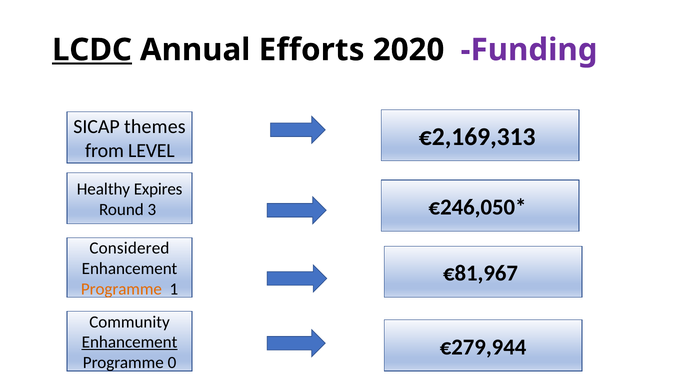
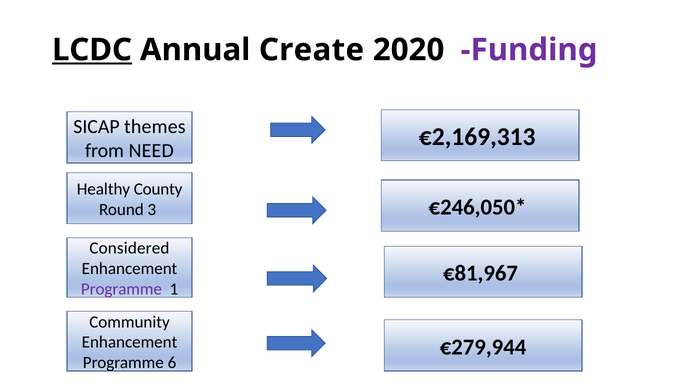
Efforts: Efforts -> Create (312, 50)
LEVEL: LEVEL -> NEED (151, 151)
Expires: Expires -> County (158, 189)
Programme colour: orange -> purple (121, 289)
Enhancement underline: present -> none (130, 342)
0: 0 -> 6 (172, 362)
